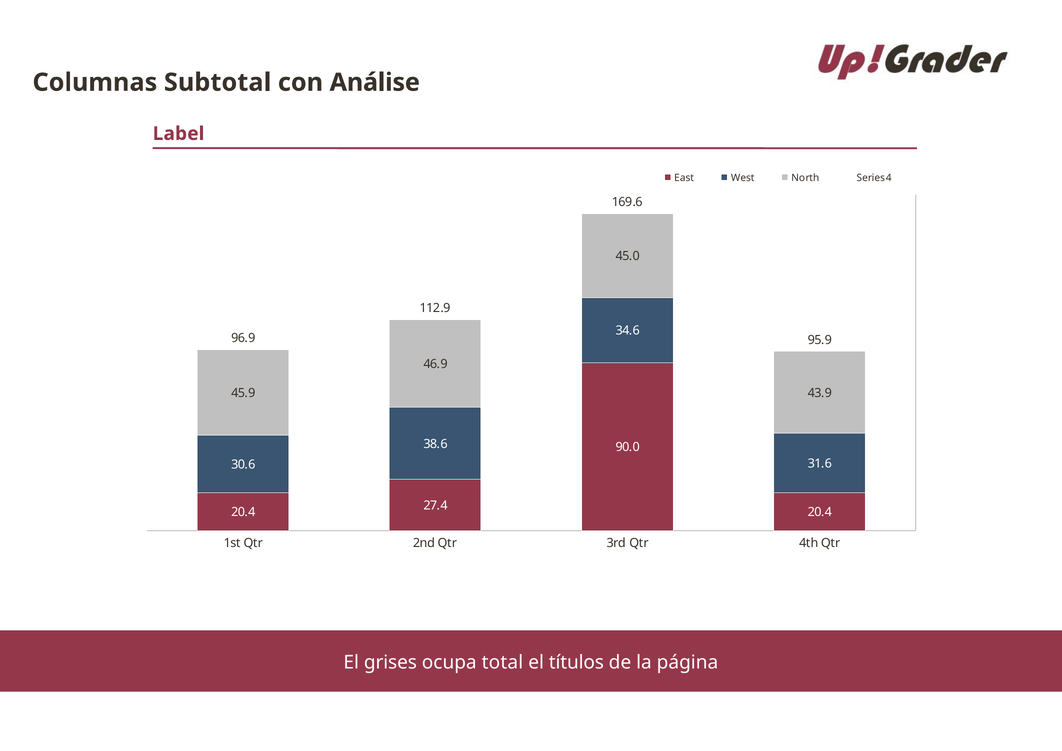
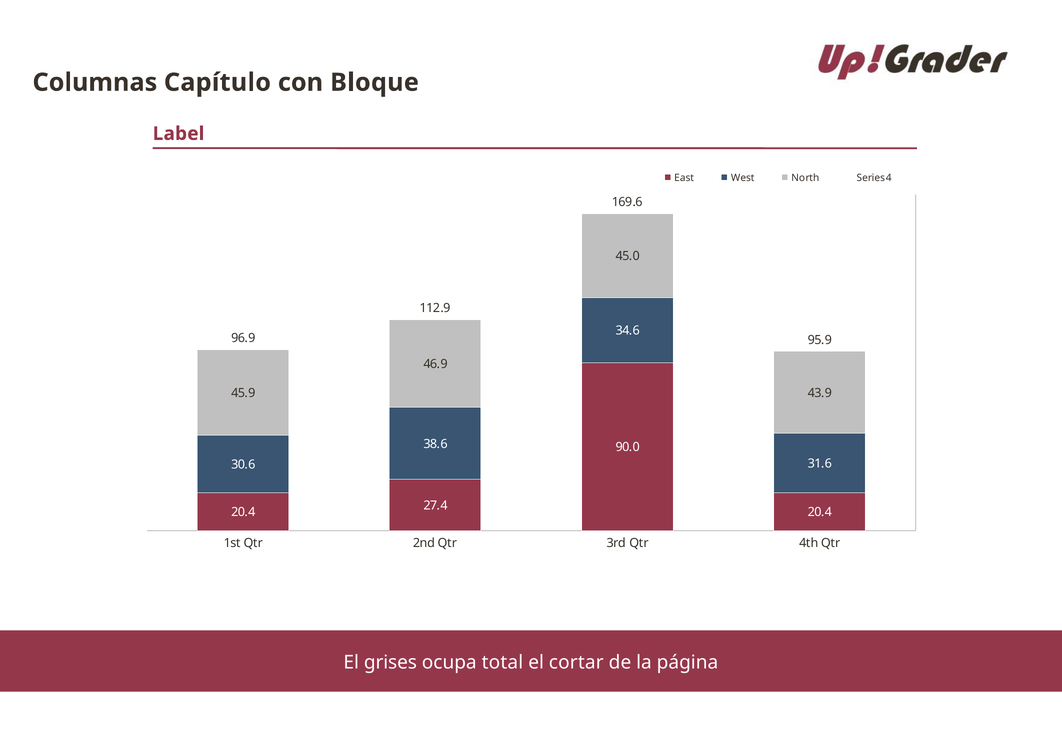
Subtotal: Subtotal -> Capítulo (217, 82)
Análise: Análise -> Bloque (375, 82)
títulos: títulos -> cortar (576, 662)
